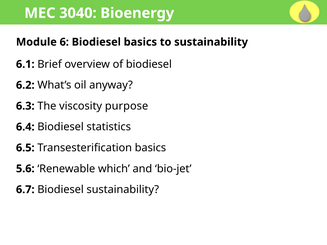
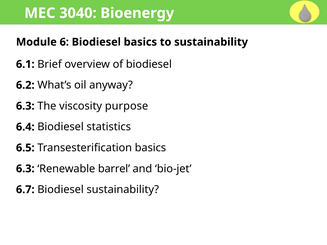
5.6: 5.6 -> 6.3 (25, 169)
which: which -> barrel (114, 169)
